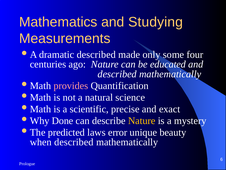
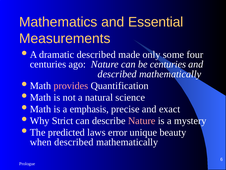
Studying: Studying -> Essential (156, 22)
be educated: educated -> centuries (168, 64)
scientific: scientific -> emphasis (89, 109)
Done: Done -> Strict (63, 120)
Nature colour: yellow -> pink (142, 120)
